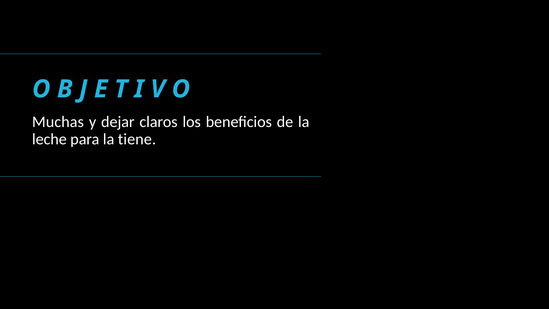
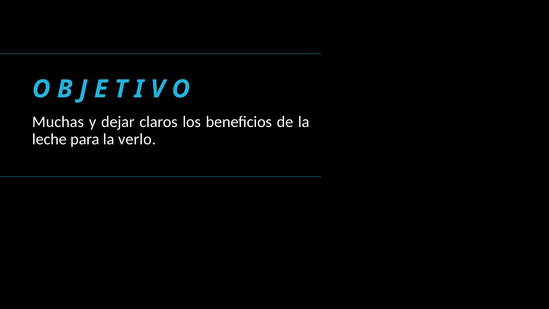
tiene: tiene -> verlo (137, 139)
